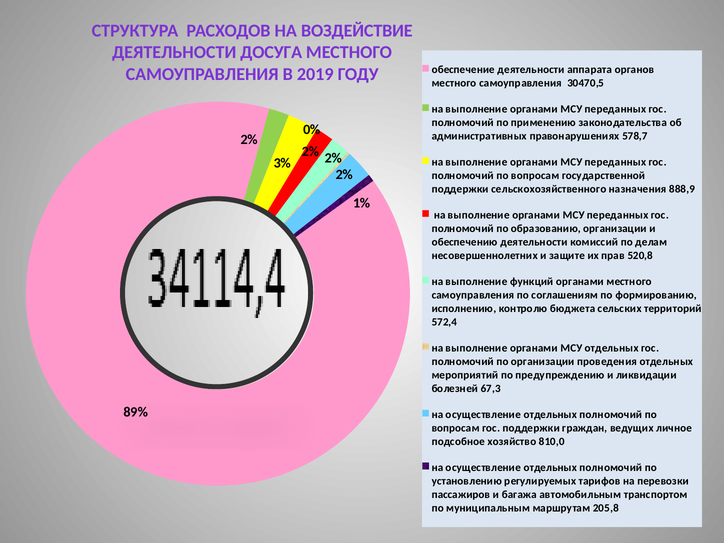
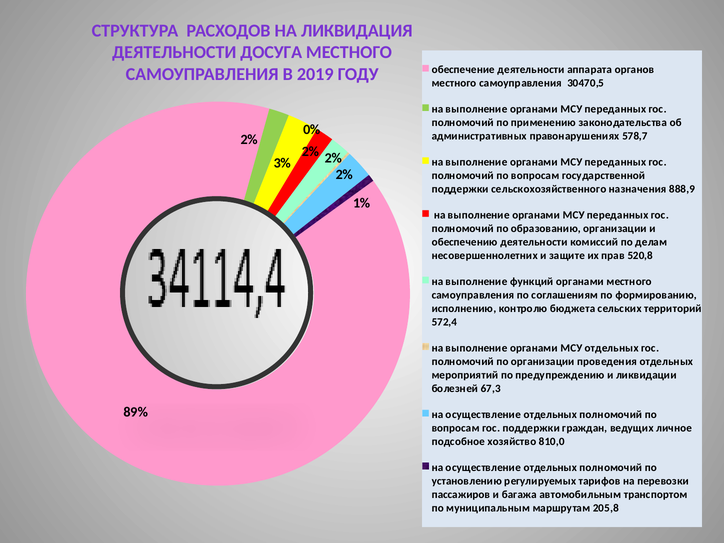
ВОЗДЕЙСТВИЕ: ВОЗДЕЙСТВИЕ -> ЛИКВИДАЦИЯ (357, 31)
